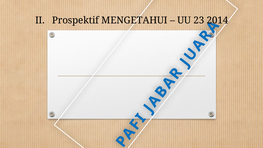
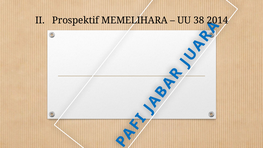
MENGETAHUI: MENGETAHUI -> MEMELIHARA (134, 20)
23: 23 -> 38 (199, 20)
